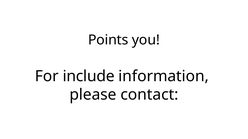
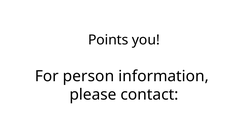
include: include -> person (88, 76)
